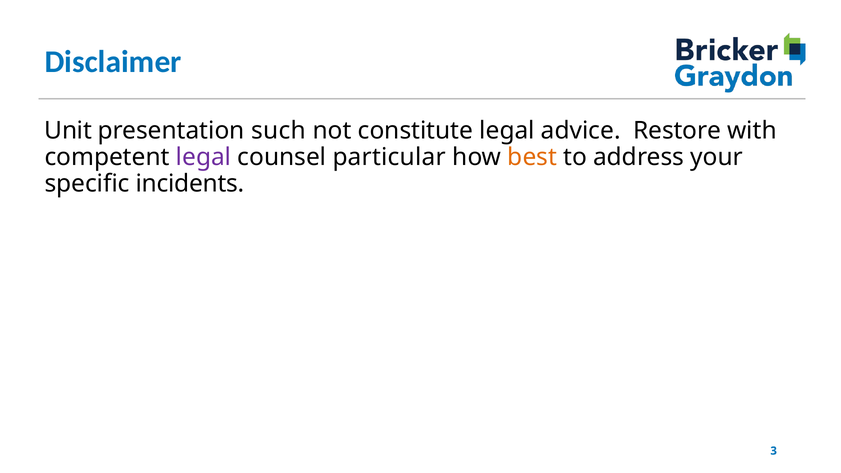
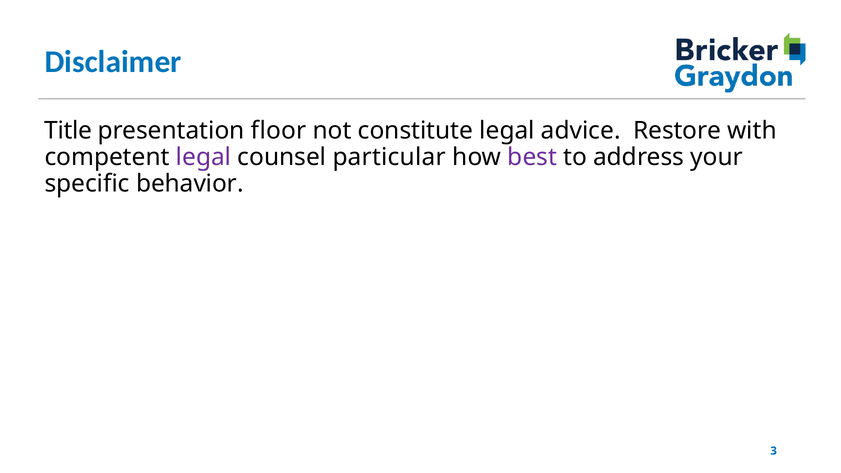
Unit: Unit -> Title (68, 131)
such: such -> floor (279, 131)
best colour: orange -> purple (532, 157)
incidents: incidents -> behavior (190, 184)
